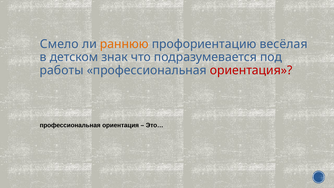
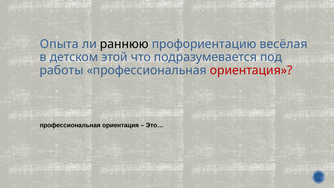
Смело: Смело -> Опыта (59, 44)
раннюю colour: orange -> black (124, 44)
знак: знак -> этой (115, 57)
